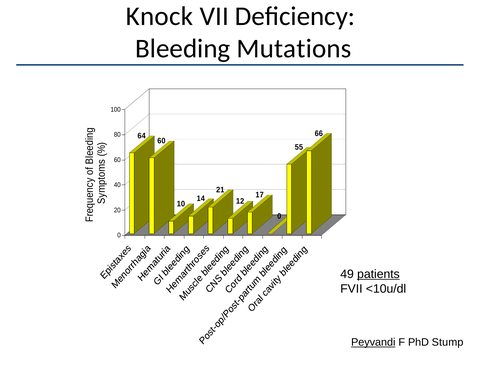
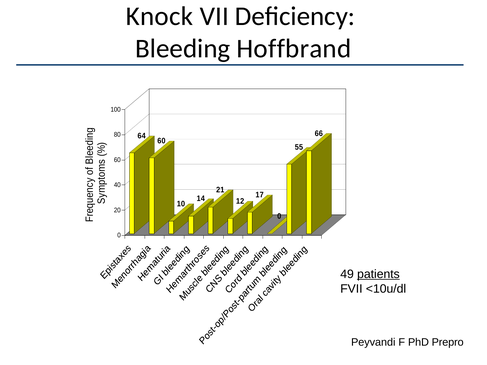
Mutations: Mutations -> Hoffbrand (294, 49)
Peyvandi underline: present -> none (373, 342)
Stump: Stump -> Prepro (448, 342)
